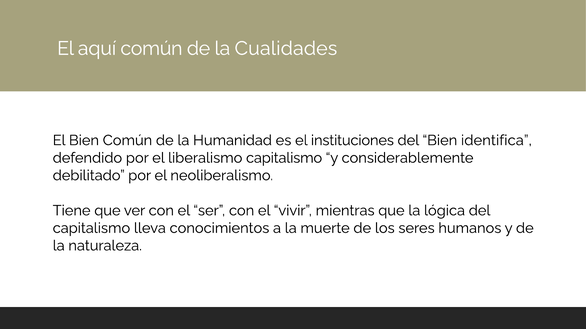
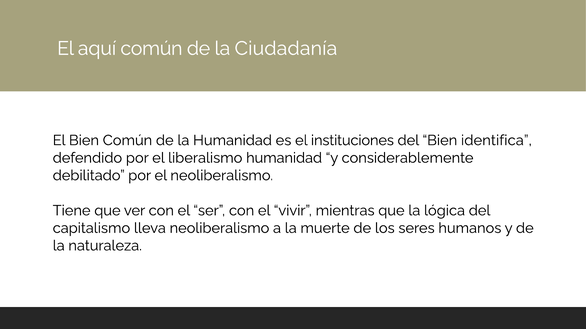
Cualidades: Cualidades -> Ciudadanía (286, 49)
liberalismo capitalismo: capitalismo -> humanidad (284, 158)
lleva conocimientos: conocimientos -> neoliberalismo (219, 228)
